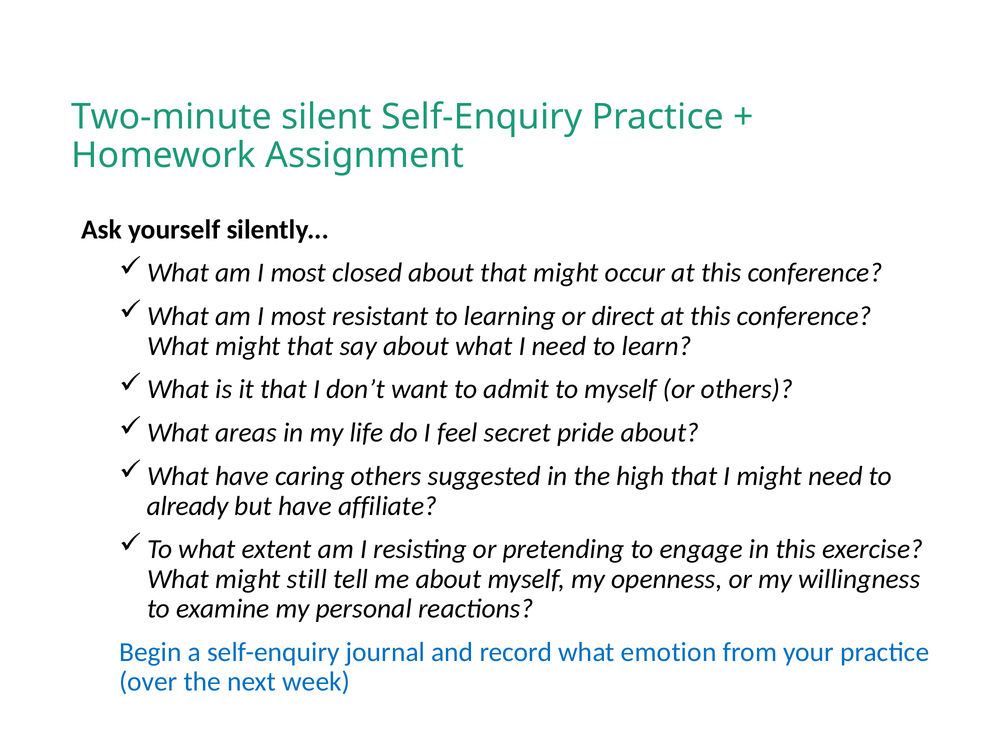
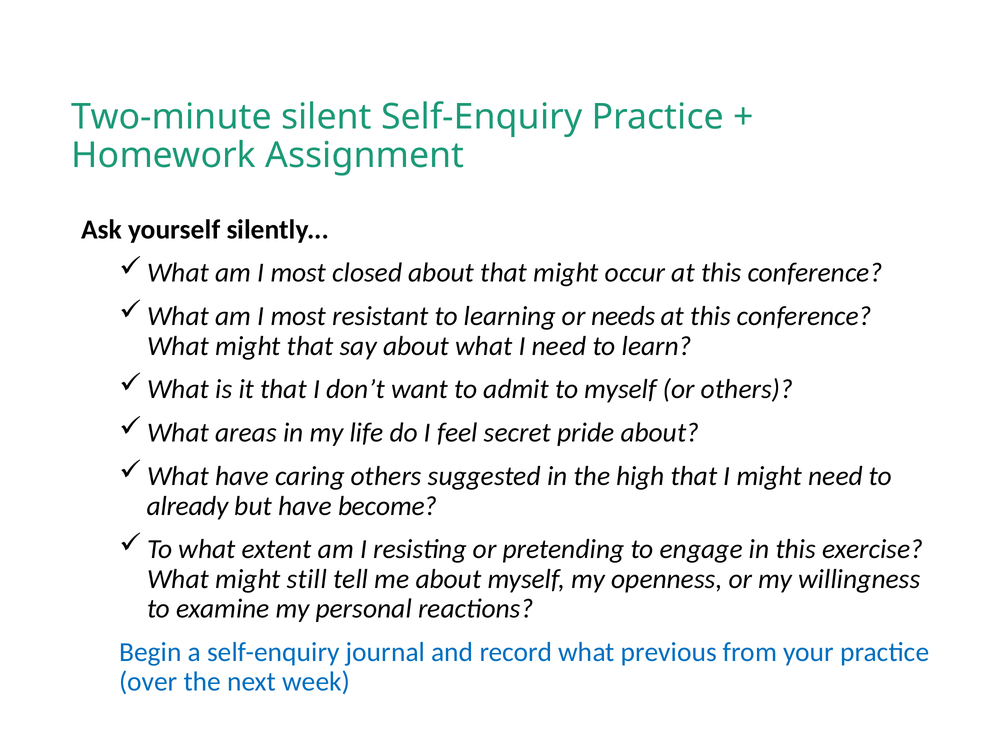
direct: direct -> needs (623, 317)
affiliate: affiliate -> become (388, 506)
emotion: emotion -> previous (669, 653)
